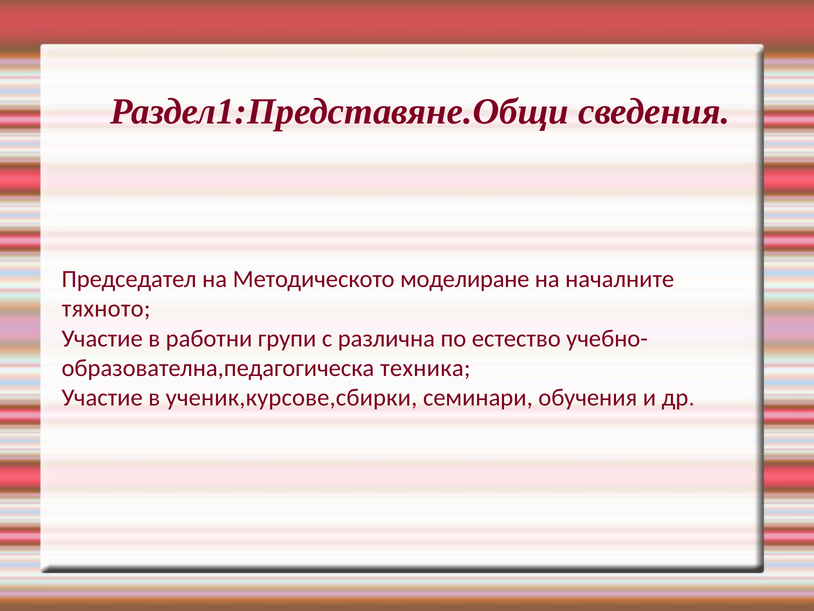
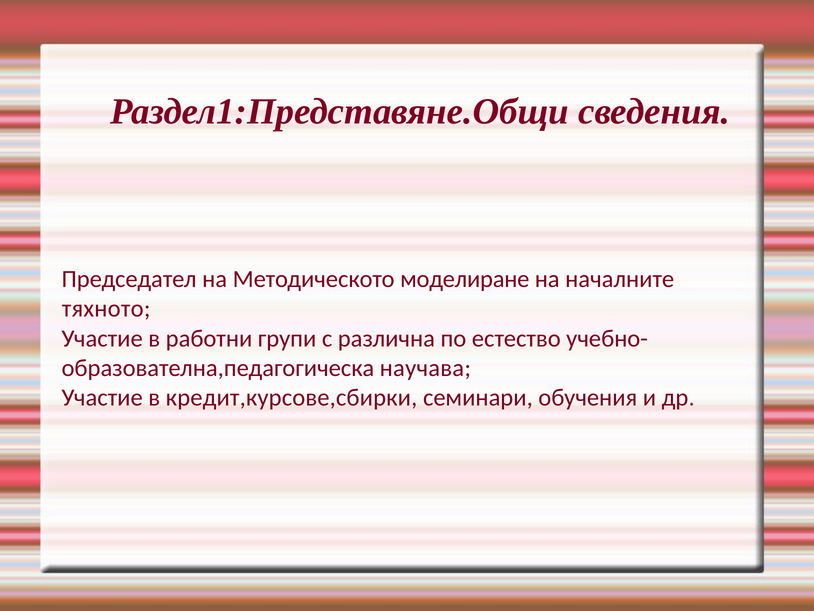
техника: техника -> научава (425, 368)
ученик,курсове,сбирки: ученик,курсове,сбирки -> кредит,курсове,сбирки (292, 397)
